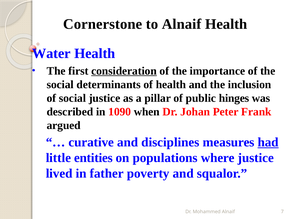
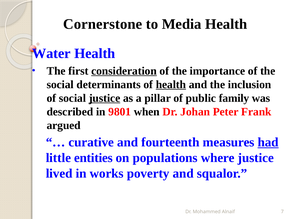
to Alnaif: Alnaif -> Media (182, 24)
health underline: none -> present (171, 84)
justice underline: none -> present (105, 98)
hinges: hinges -> family (234, 98)
1090: 1090 -> 9801 (120, 112)
disciplines: disciplines -> fourteenth (170, 142)
father: father -> works (107, 173)
